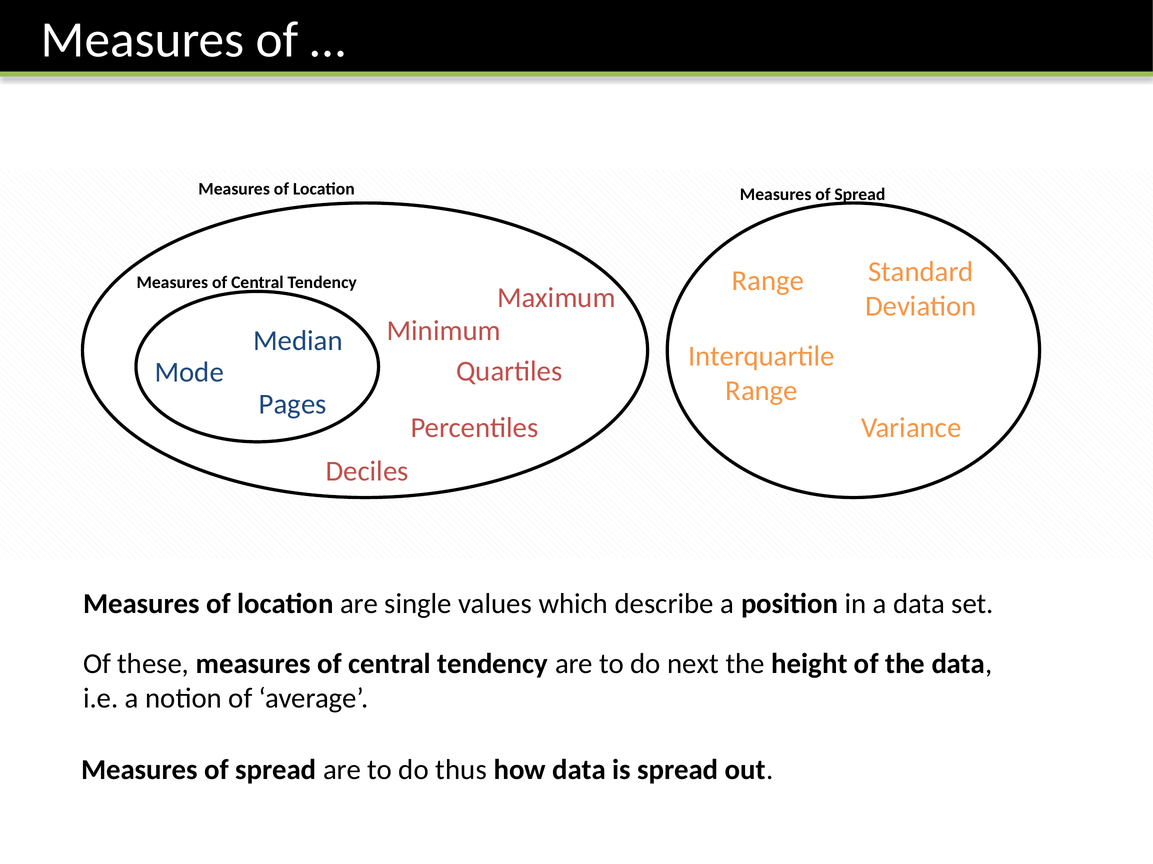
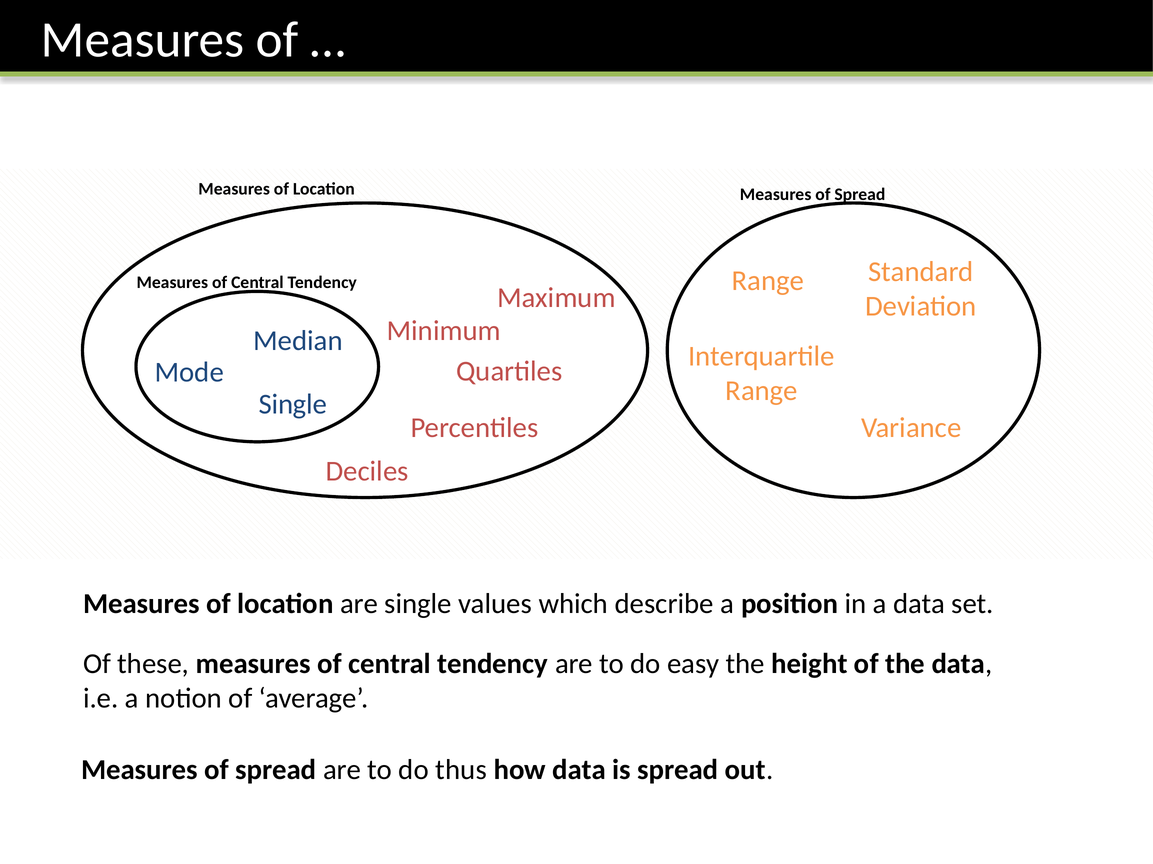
Pages: Pages -> Single (293, 405)
next: next -> easy (693, 664)
